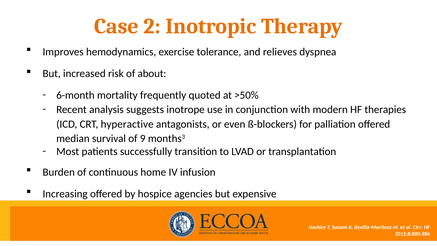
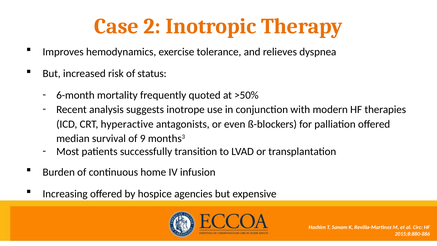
about: about -> status (152, 73)
